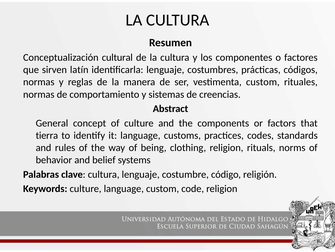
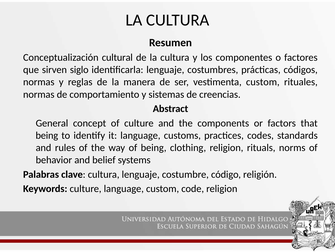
latín: latín -> siglo (79, 70)
tierra: tierra -> being (47, 135)
